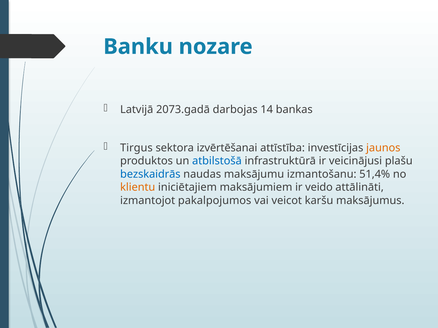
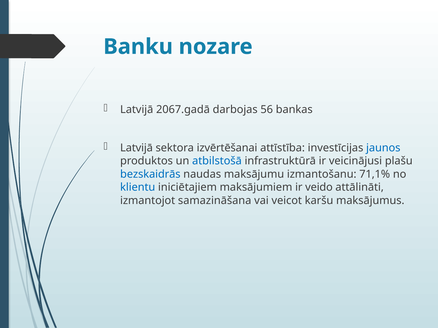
2073.gadā: 2073.gadā -> 2067.gadā (183, 110)
14: 14 -> 56 (267, 110)
Tirgus: Tirgus -> Latvijā (136, 148)
jaunos colour: orange -> blue (383, 148)
51,4%: 51,4% -> 71,1% (375, 174)
klientu colour: orange -> blue (138, 188)
pakalpojumos: pakalpojumos -> samazināšana (215, 201)
